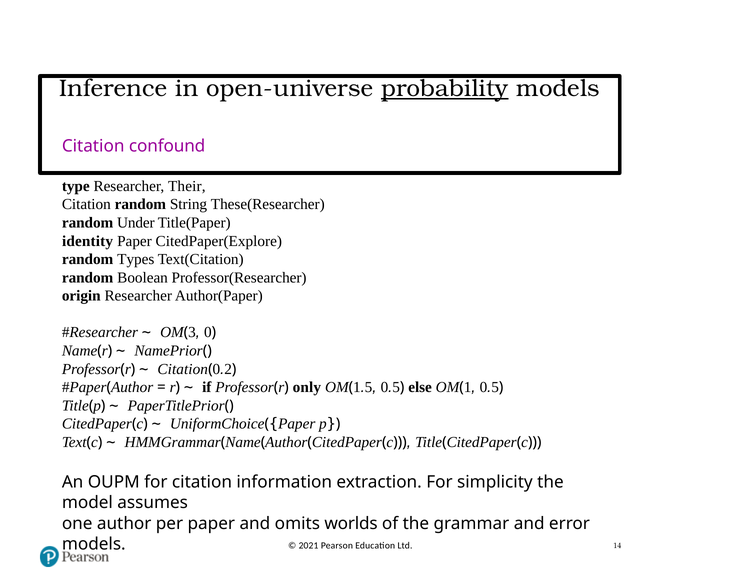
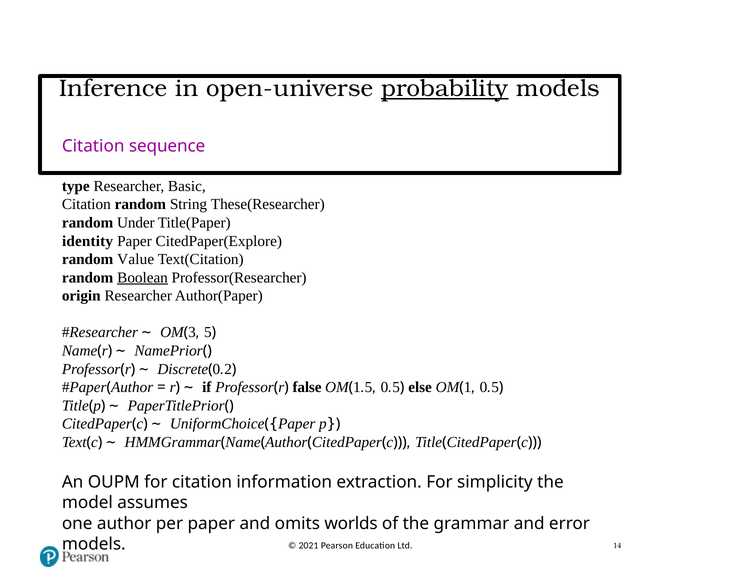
confound: confound -> sequence (167, 146)
Their: Their -> Basic (187, 186)
Types: Types -> Value (136, 259)
Boolean underline: none -> present (143, 278)
0: 0 -> 5 (208, 333)
Citation: Citation -> Discrete (183, 369)
only: only -> false (307, 388)
